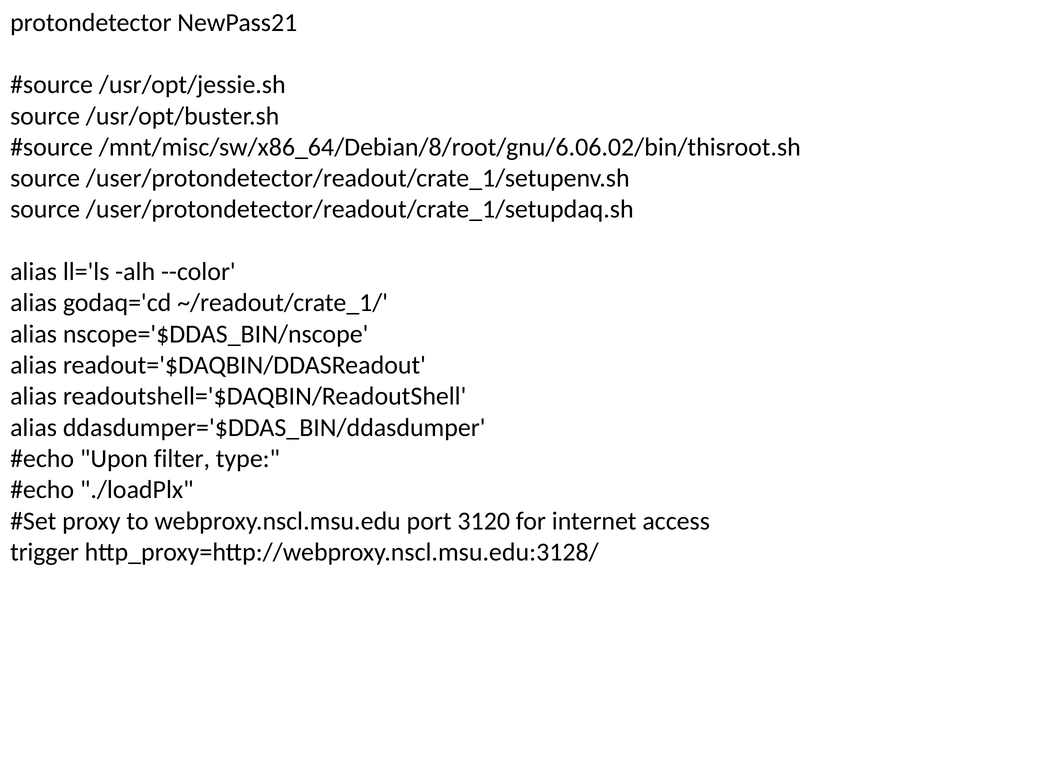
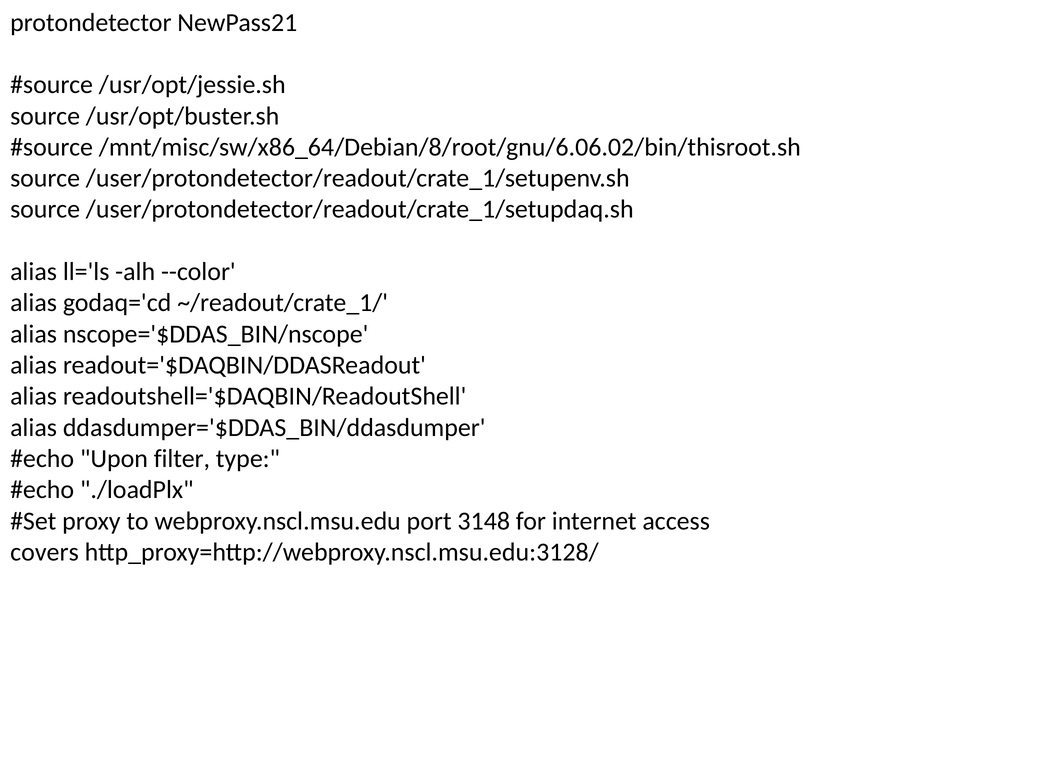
3120: 3120 -> 3148 (484, 521)
trigger: trigger -> covers (44, 552)
